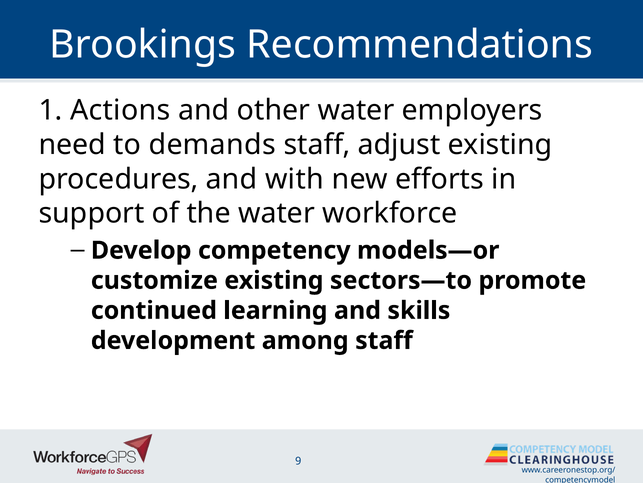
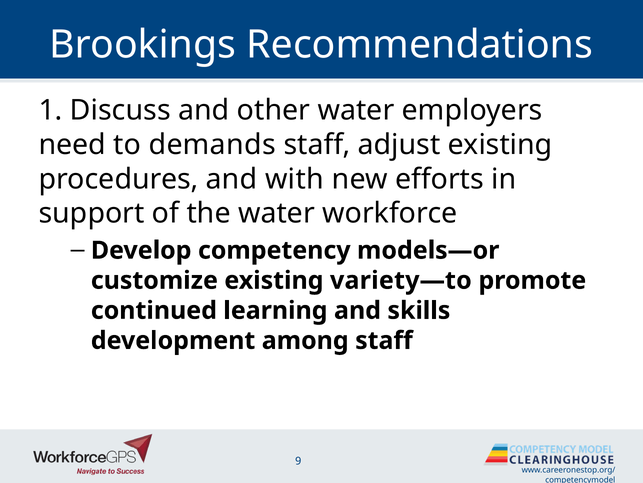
Actions: Actions -> Discuss (120, 110)
sectors—to: sectors—to -> variety—to (401, 280)
